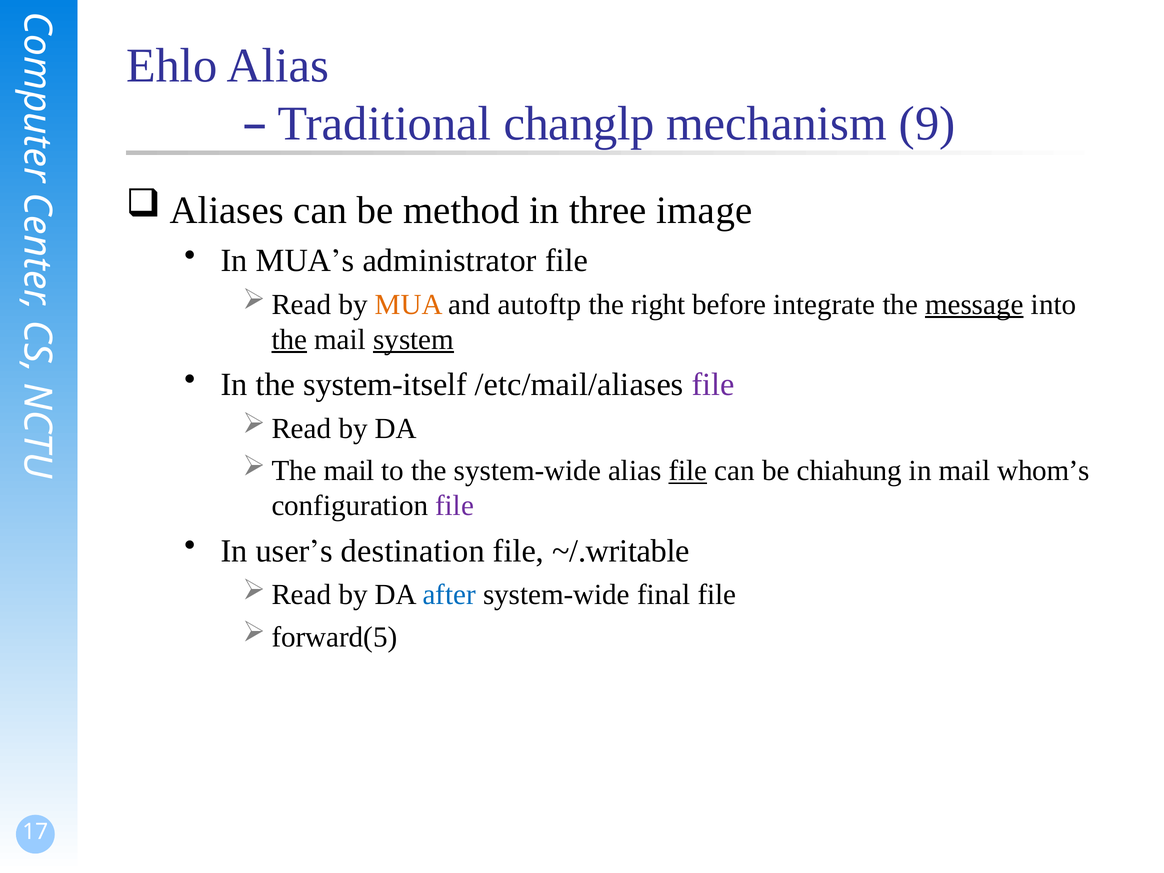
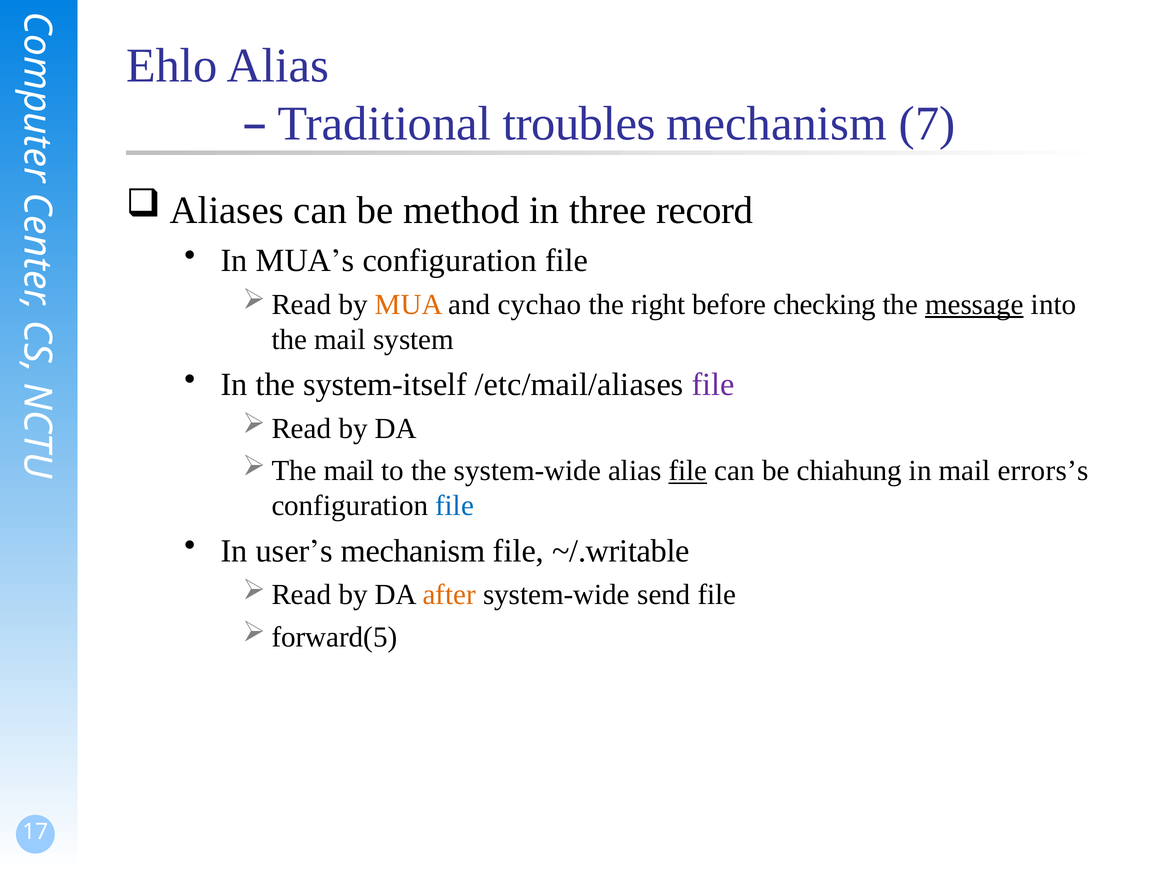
changlp: changlp -> troubles (579, 124)
9: 9 -> 7 (927, 124)
image: image -> record (705, 210)
MUA’s administrator: administrator -> configuration (450, 261)
autoftp: autoftp -> cychao (539, 305)
integrate: integrate -> checking (824, 305)
the underline: present -> none (289, 339)
system underline: present -> none (414, 339)
whom’s: whom’s -> errors’s (1043, 471)
file colour: purple -> blue (455, 506)
user’s destination: destination -> mechanism (413, 551)
after colour: blue -> orange (449, 595)
final: final -> send (664, 595)
